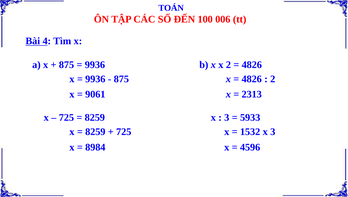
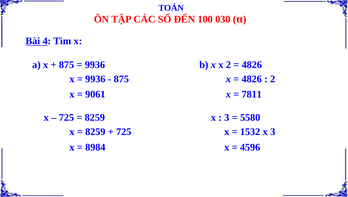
006: 006 -> 030 (223, 19)
2313: 2313 -> 7811 (252, 94)
5933: 5933 -> 5580 (250, 117)
